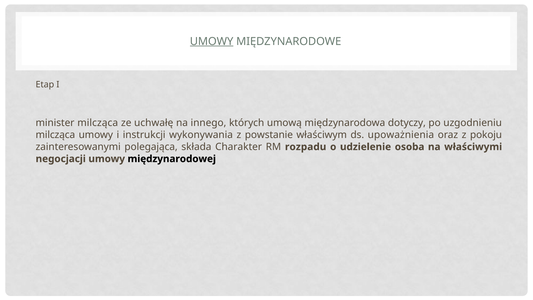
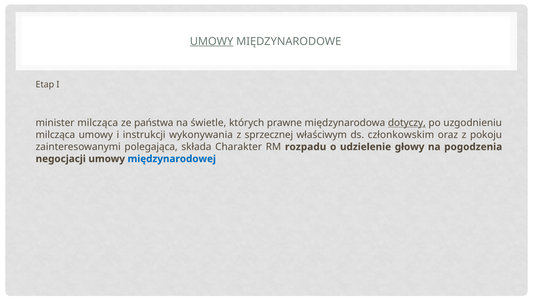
uchwałę: uchwałę -> państwa (154, 123)
innego: innego -> świetle (208, 123)
umową: umową -> prawne (284, 123)
dotyczy underline: none -> present (407, 123)
powstanie: powstanie -> sprzecznej (269, 135)
upoważnienia: upoważnienia -> członkowskim (401, 135)
osoba: osoba -> głowy (410, 147)
właściwymi: właściwymi -> pogodzenia (473, 147)
międzynarodowej colour: black -> blue (172, 159)
